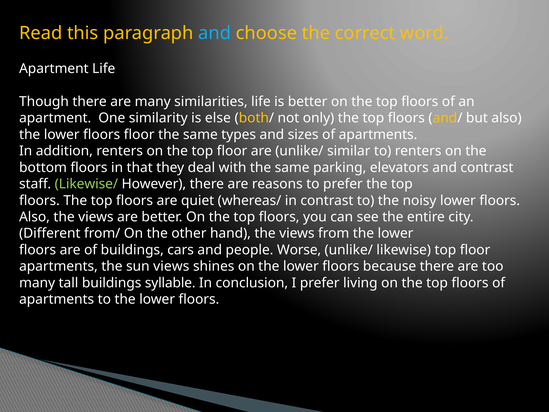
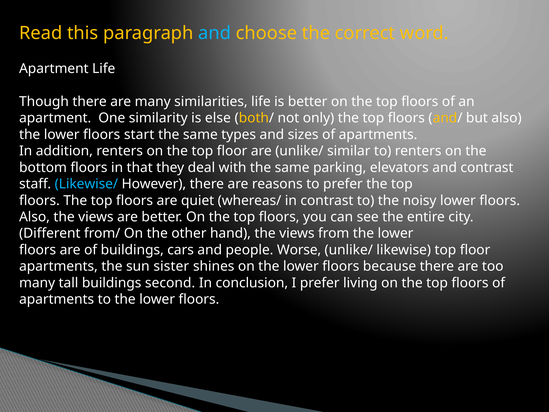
floors floor: floor -> start (139, 134)
Likewise/ colour: light green -> light blue (86, 184)
sun views: views -> sister (171, 266)
syllable: syllable -> second (170, 283)
